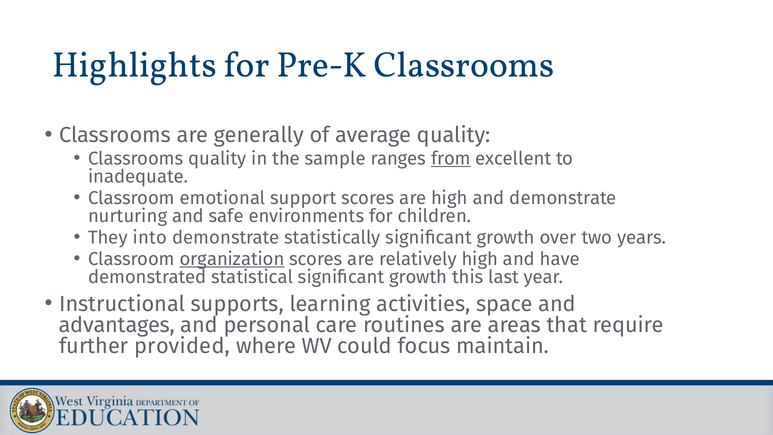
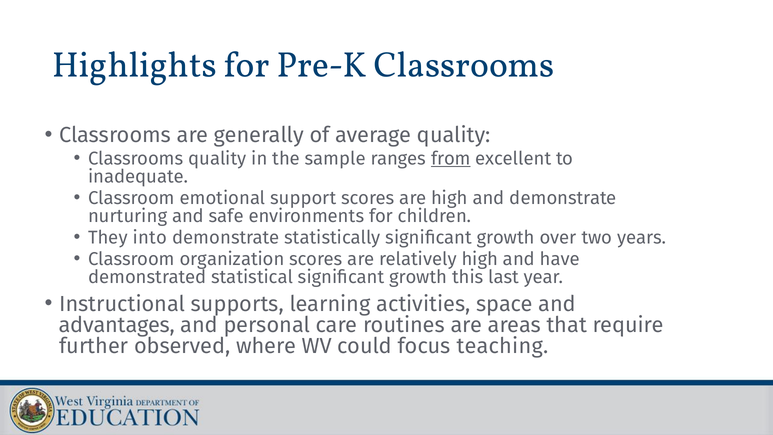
organization underline: present -> none (232, 259)
provided: provided -> observed (182, 346)
maintain: maintain -> teaching (503, 346)
